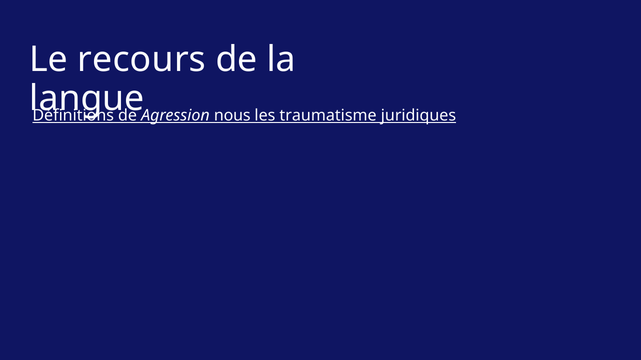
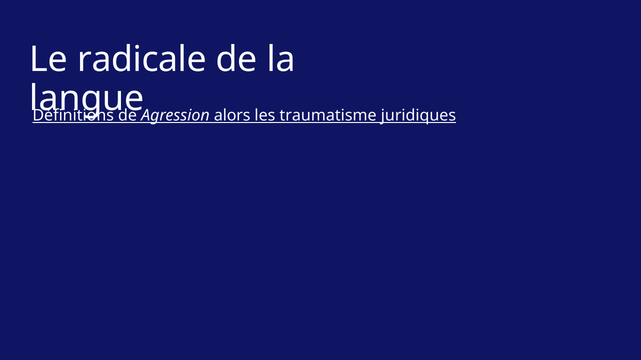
recours: recours -> radicale (142, 60)
nous: nous -> alors (232, 116)
